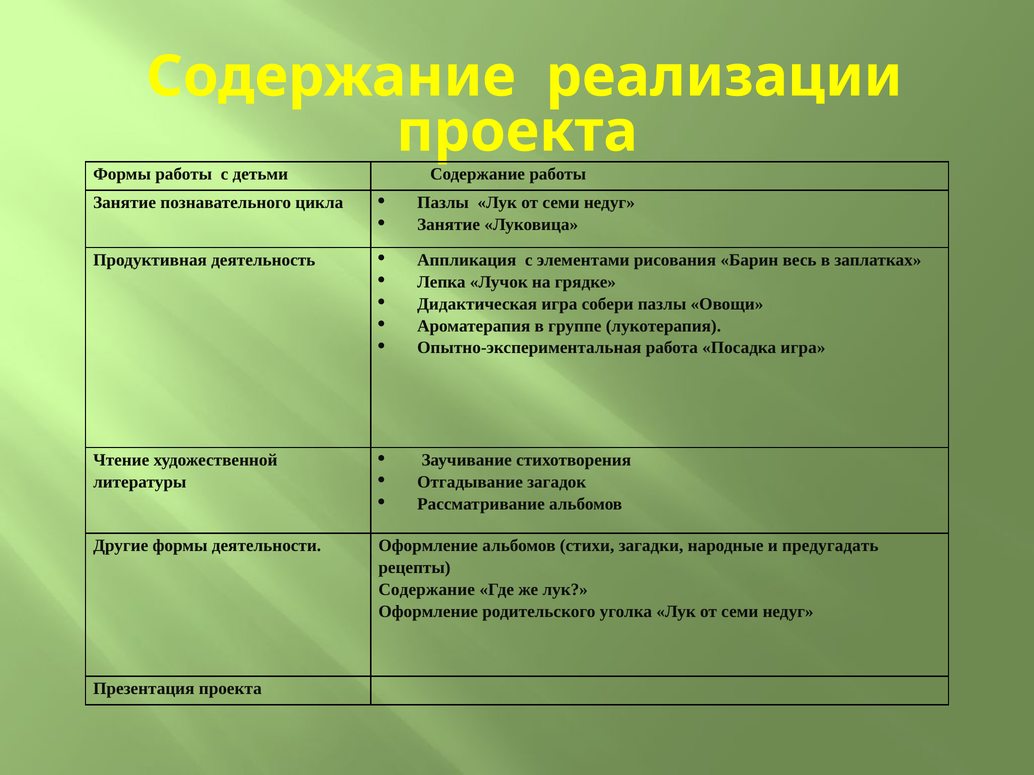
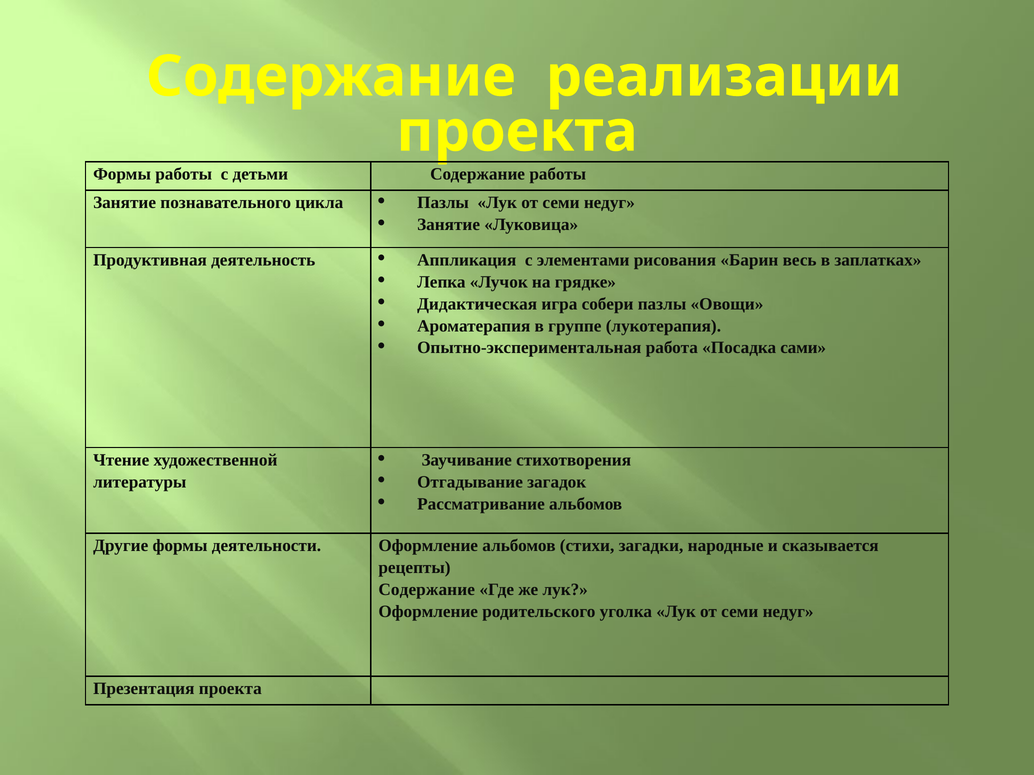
Посадка игра: игра -> сами (803, 348)
предугадать: предугадать -> сказывается (830, 546)
